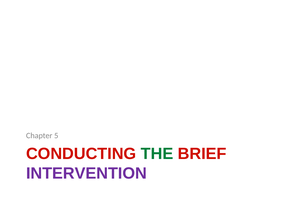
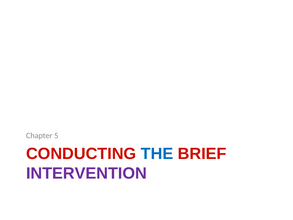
THE colour: green -> blue (157, 154)
